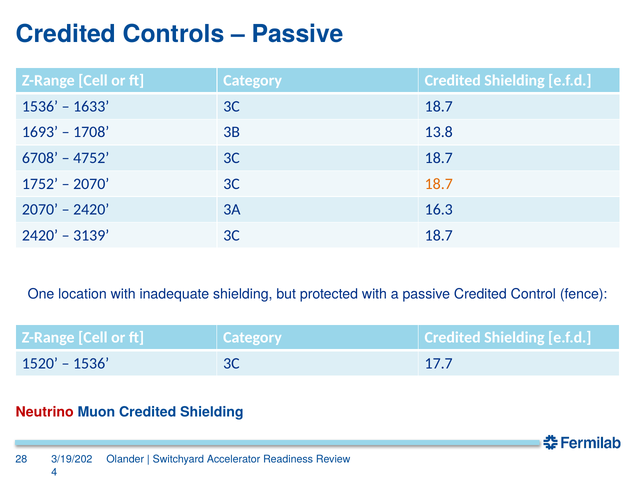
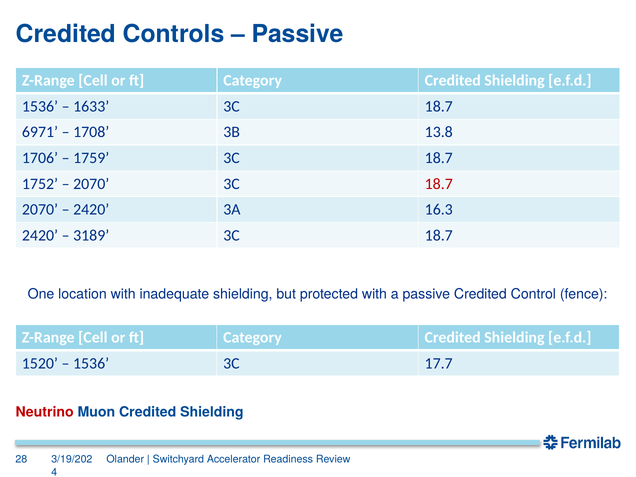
1693: 1693 -> 6971 (40, 132)
6708: 6708 -> 1706 (40, 158)
4752: 4752 -> 1759 (91, 158)
18.7 colour: orange -> red (439, 184)
3139: 3139 -> 3189 (91, 235)
